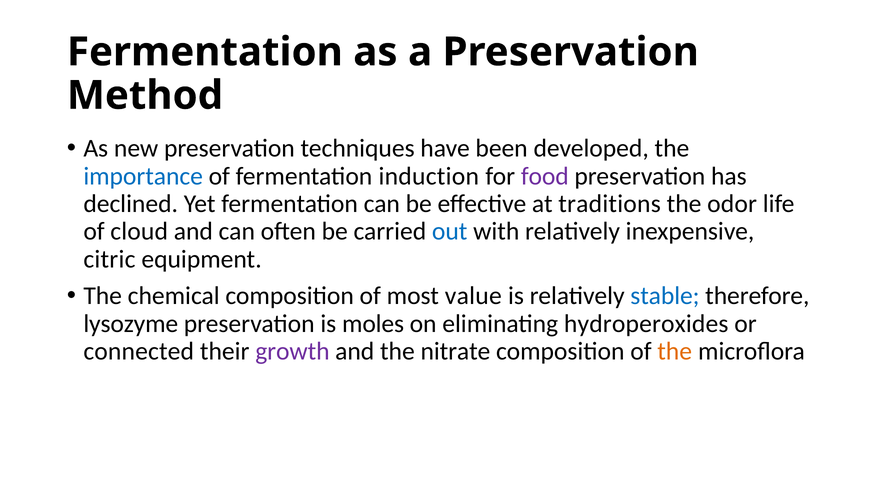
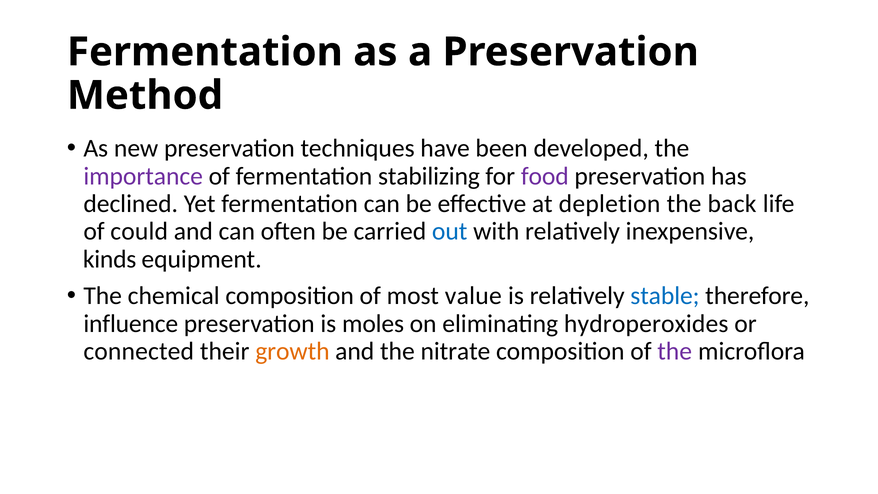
importance colour: blue -> purple (143, 176)
induction: induction -> stabilizing (429, 176)
traditions: traditions -> depletion (610, 204)
odor: odor -> back (732, 204)
cloud: cloud -> could (139, 231)
citric: citric -> kinds (110, 259)
lysozyme: lysozyme -> influence (131, 324)
growth colour: purple -> orange (292, 351)
the colour: orange -> purple (675, 351)
